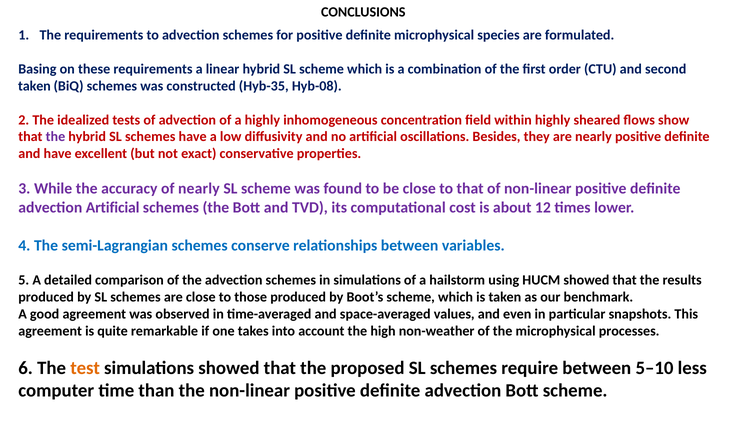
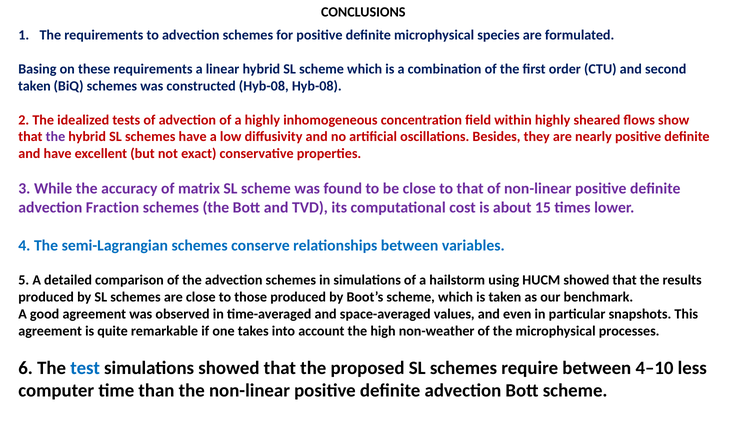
constructed Hyb-35: Hyb-35 -> Hyb-08 (264, 86)
of nearly: nearly -> matrix (199, 189)
advection Artificial: Artificial -> Fraction (113, 207)
12: 12 -> 15 (543, 207)
test colour: orange -> blue (85, 368)
5–10: 5–10 -> 4–10 (654, 368)
